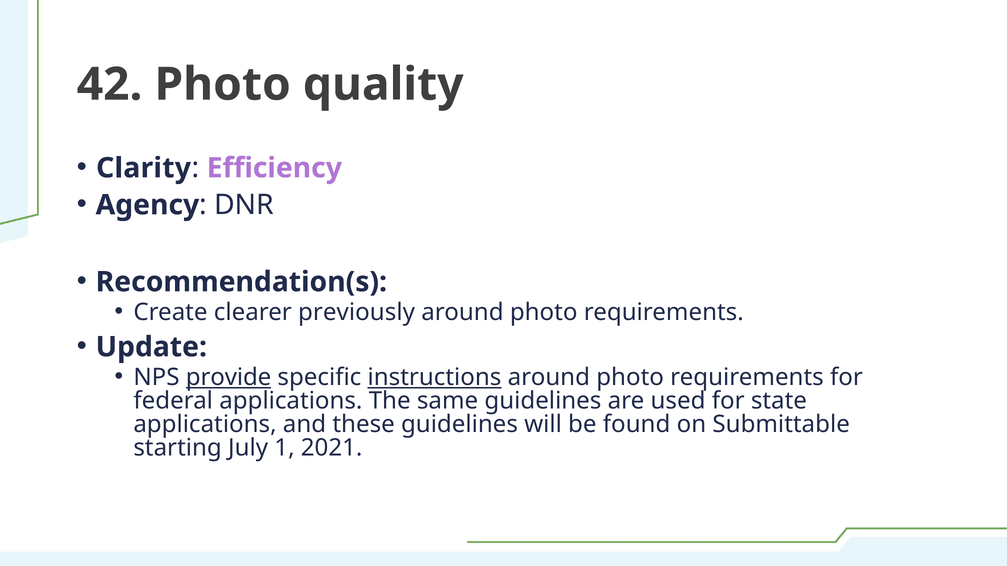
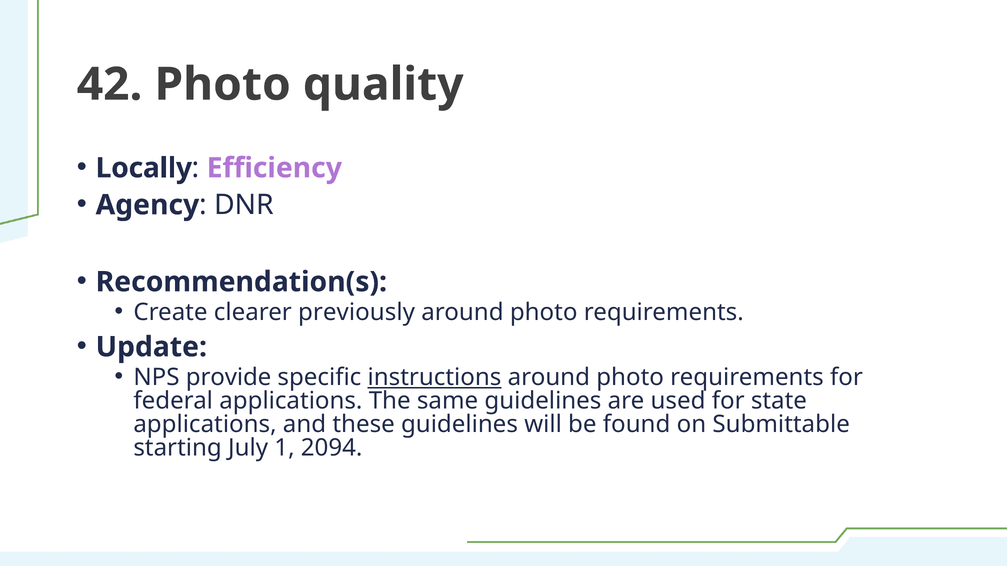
Clarity: Clarity -> Locally (144, 168)
provide underline: present -> none (229, 378)
2021: 2021 -> 2094 (332, 448)
